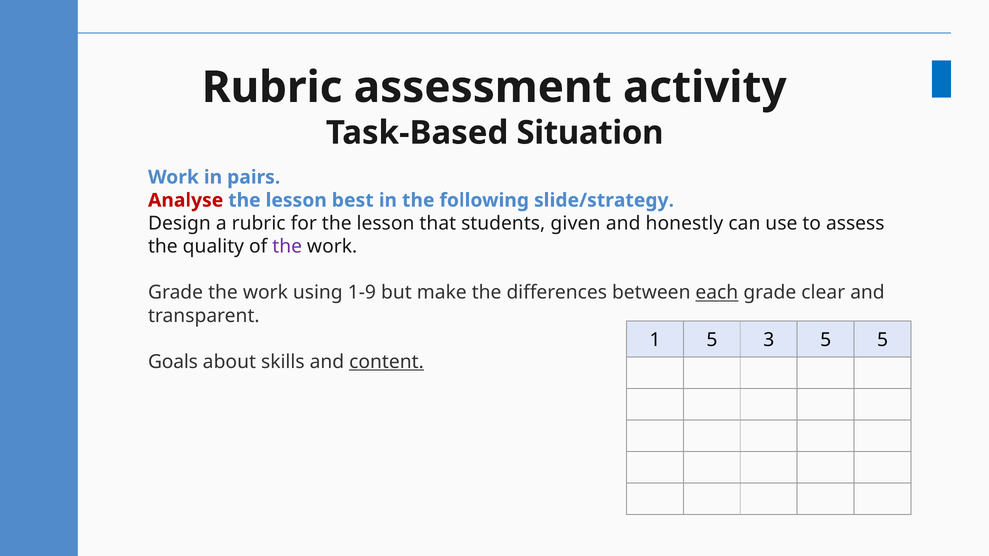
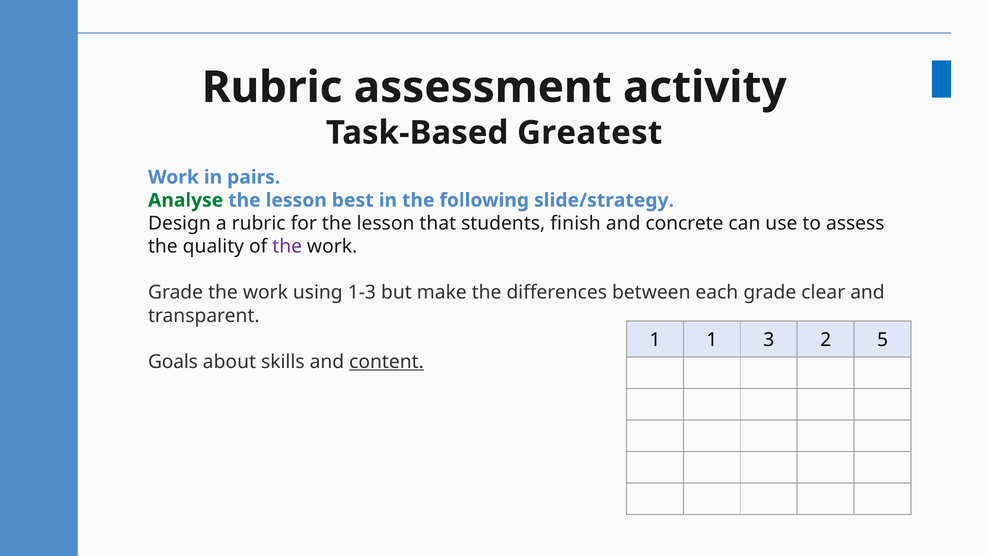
Situation: Situation -> Greatest (590, 133)
Analyse colour: red -> green (186, 200)
given: given -> finish (576, 224)
honestly: honestly -> concrete (685, 224)
1-9: 1-9 -> 1-3 (362, 293)
each underline: present -> none (717, 293)
1 5: 5 -> 1 (712, 340)
3 5: 5 -> 2 (826, 340)
